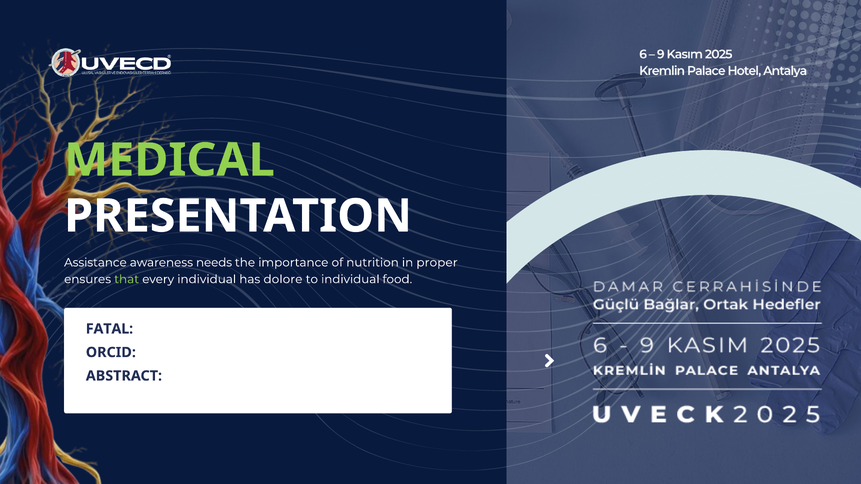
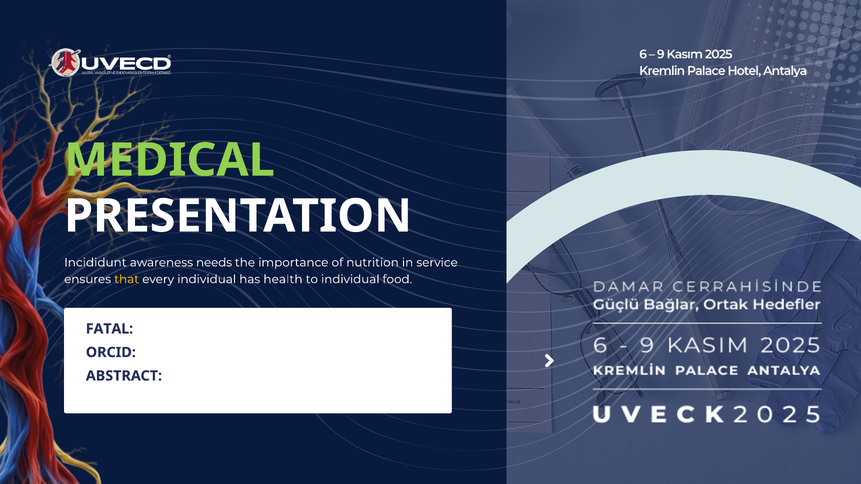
Assistance: Assistance -> Incididunt (95, 263)
proper: proper -> service (437, 263)
that colour: light green -> yellow (127, 279)
dolore: dolore -> health (283, 279)
